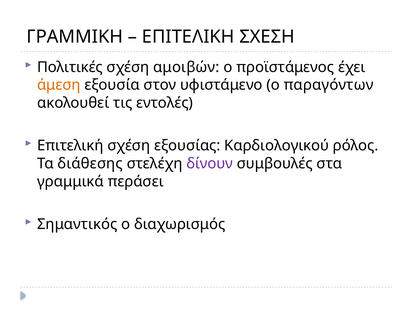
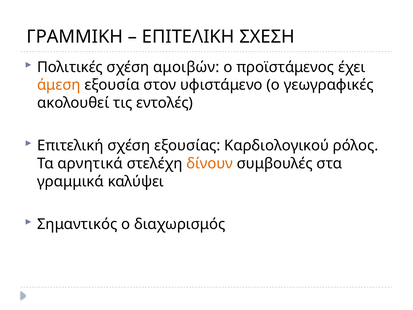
παραγόντων: παραγόντων -> γεωγραφικές (329, 85)
διάθεσης: διάθεσης -> αρνητικά (90, 163)
δίνουν colour: purple -> orange (210, 163)
περάσει: περάσει -> καλύψει (136, 181)
